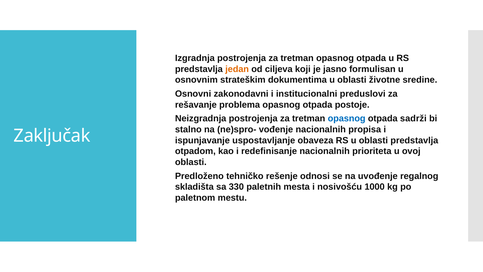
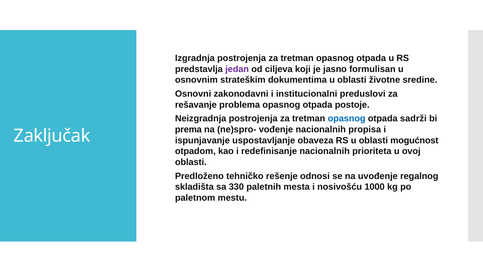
jedan colour: orange -> purple (237, 69)
stalno: stalno -> prema (188, 129)
oblasti predstavlja: predstavlja -> mogućnost (414, 140)
